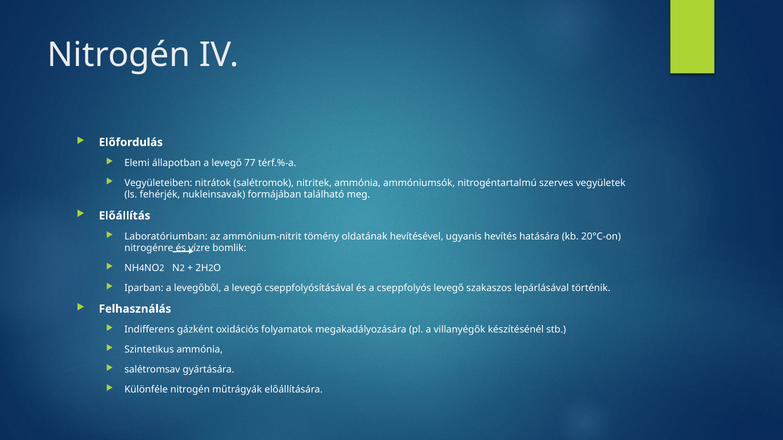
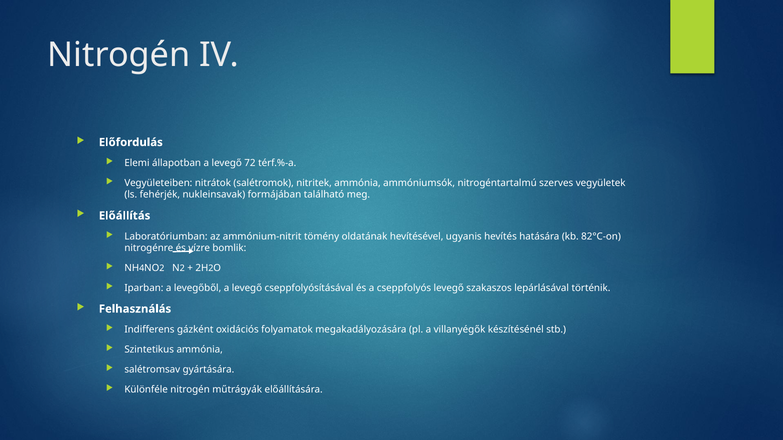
77: 77 -> 72 (250, 163)
20°C-on: 20°C-on -> 82°C-on (601, 237)
